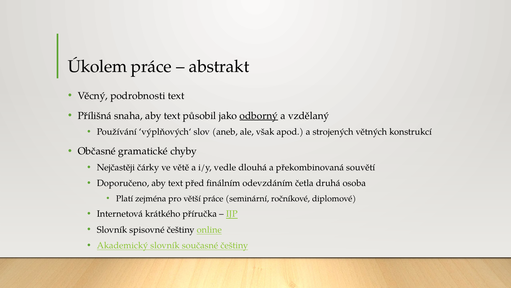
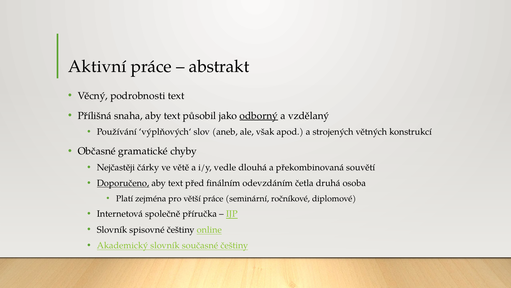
Úkolem: Úkolem -> Aktivní (97, 66)
Doporučeno underline: none -> present (123, 183)
krátkého: krátkého -> společně (163, 214)
